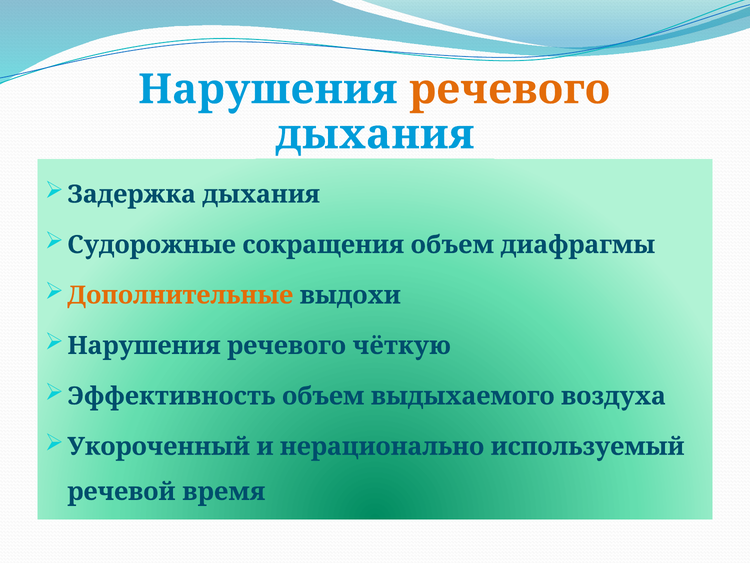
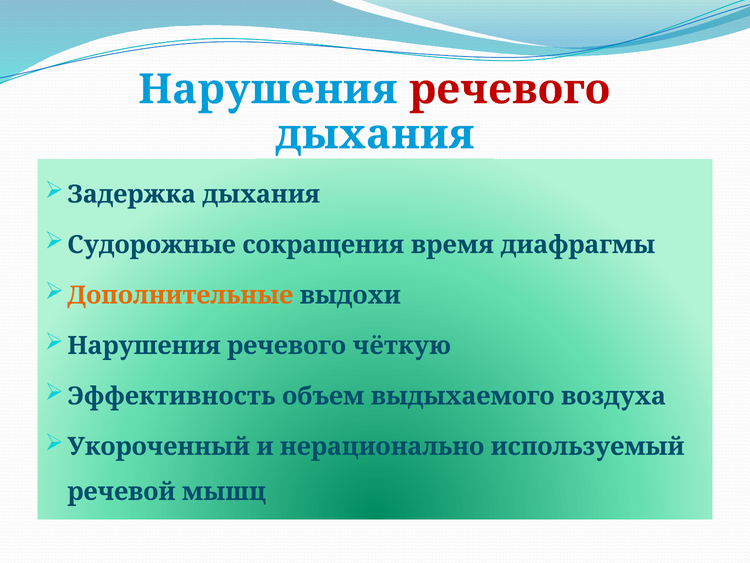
речевого colour: orange -> red (510, 89)
сокращения объем: объем -> время (452, 245)
время: время -> мышц (224, 491)
